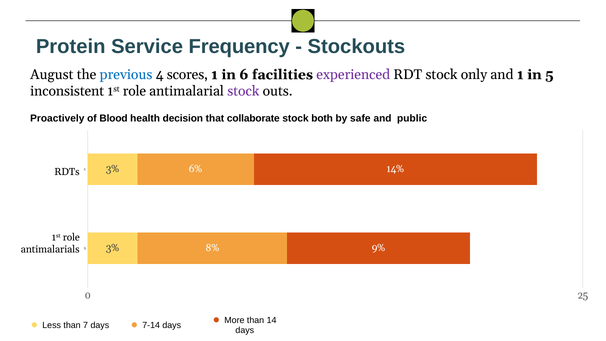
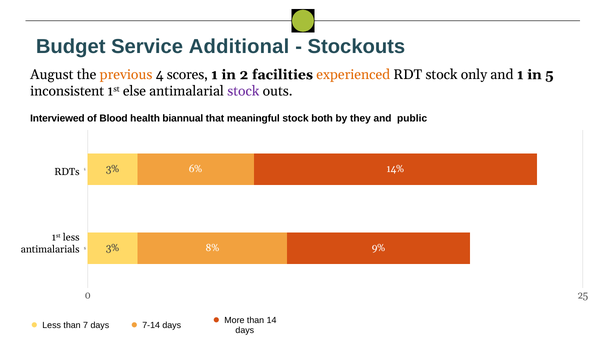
Protein: Protein -> Budget (71, 47)
Frequency: Frequency -> Additional (239, 47)
previous colour: blue -> orange (126, 75)
6: 6 -> 2 (244, 75)
experienced colour: purple -> orange (353, 75)
role: role -> else (134, 91)
Proactively: Proactively -> Interviewed (57, 118)
decision: decision -> biannual (183, 118)
collaborate: collaborate -> meaningful (253, 118)
safe: safe -> they (360, 118)
role: role -> less (71, 237)
